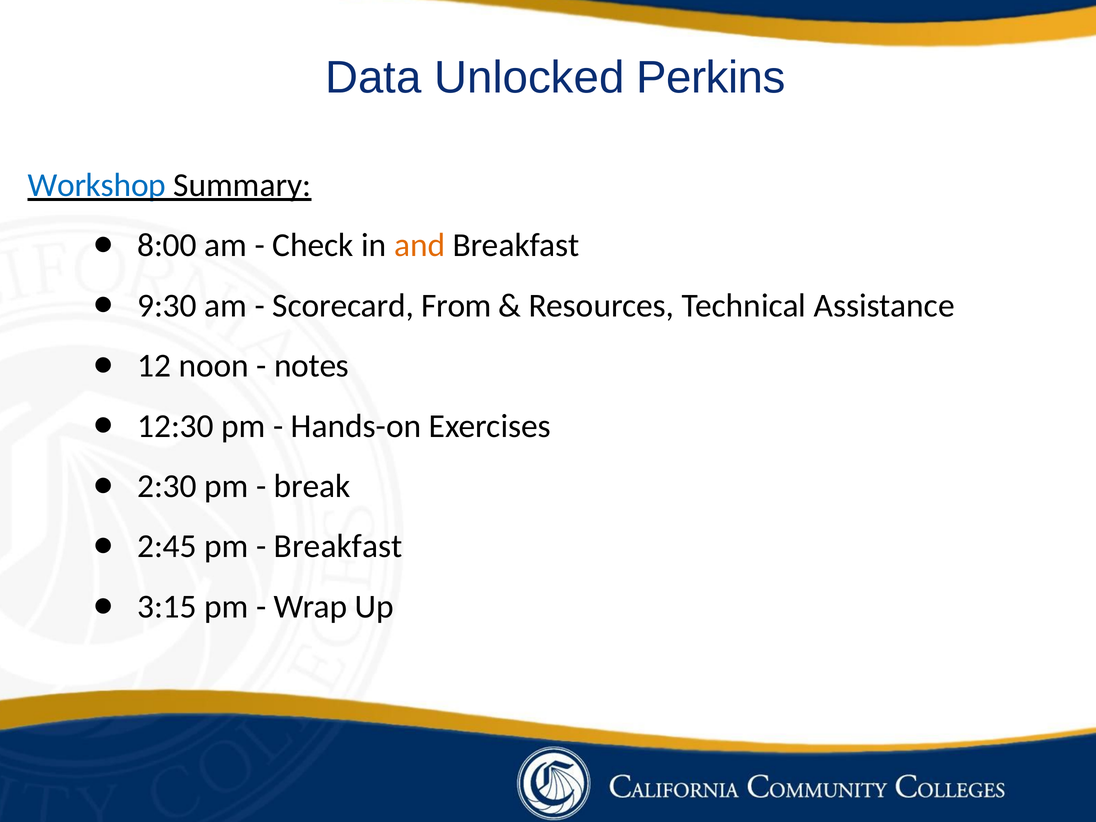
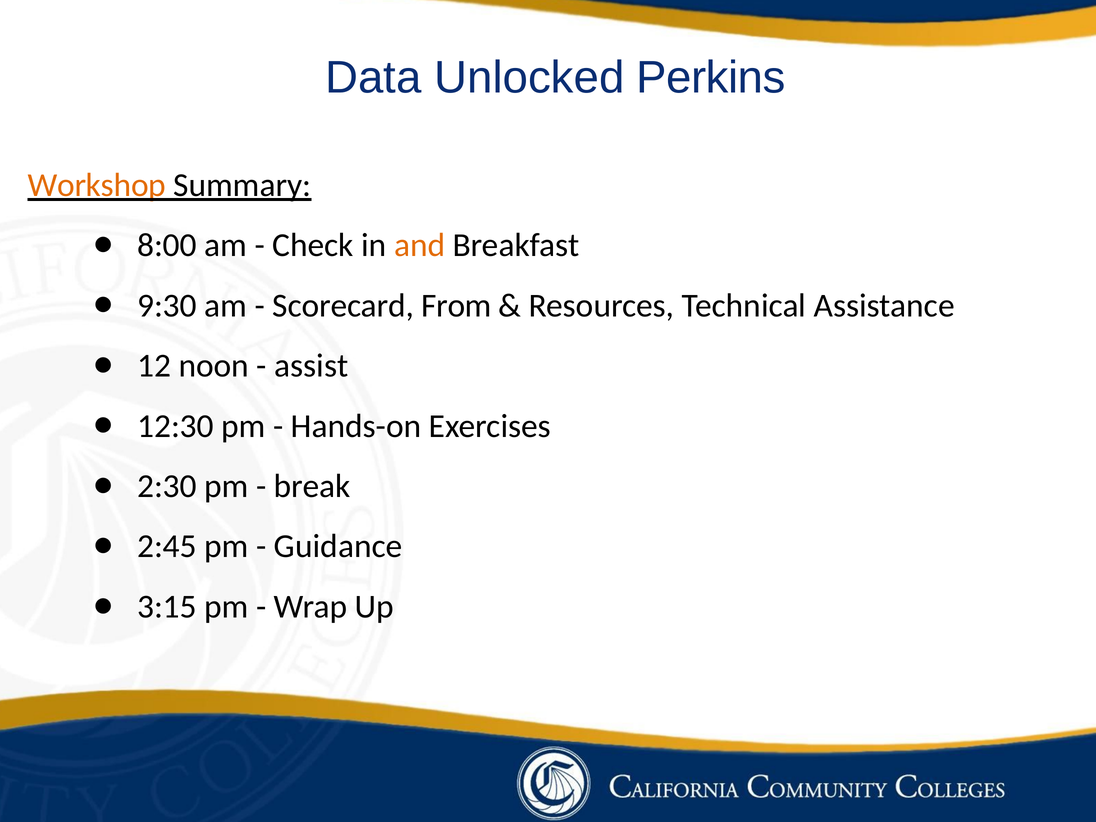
Workshop colour: blue -> orange (97, 185)
notes: notes -> assist (311, 366)
Breakfast: Breakfast -> Guidance (338, 546)
